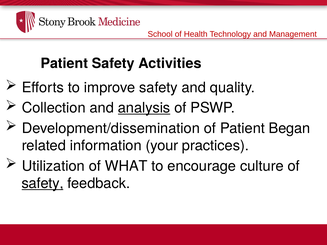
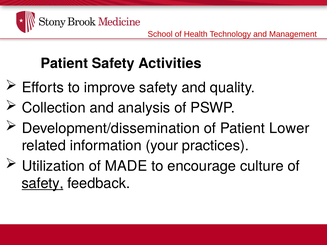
analysis underline: present -> none (144, 108)
Began: Began -> Lower (289, 128)
WHAT: WHAT -> MADE (126, 166)
